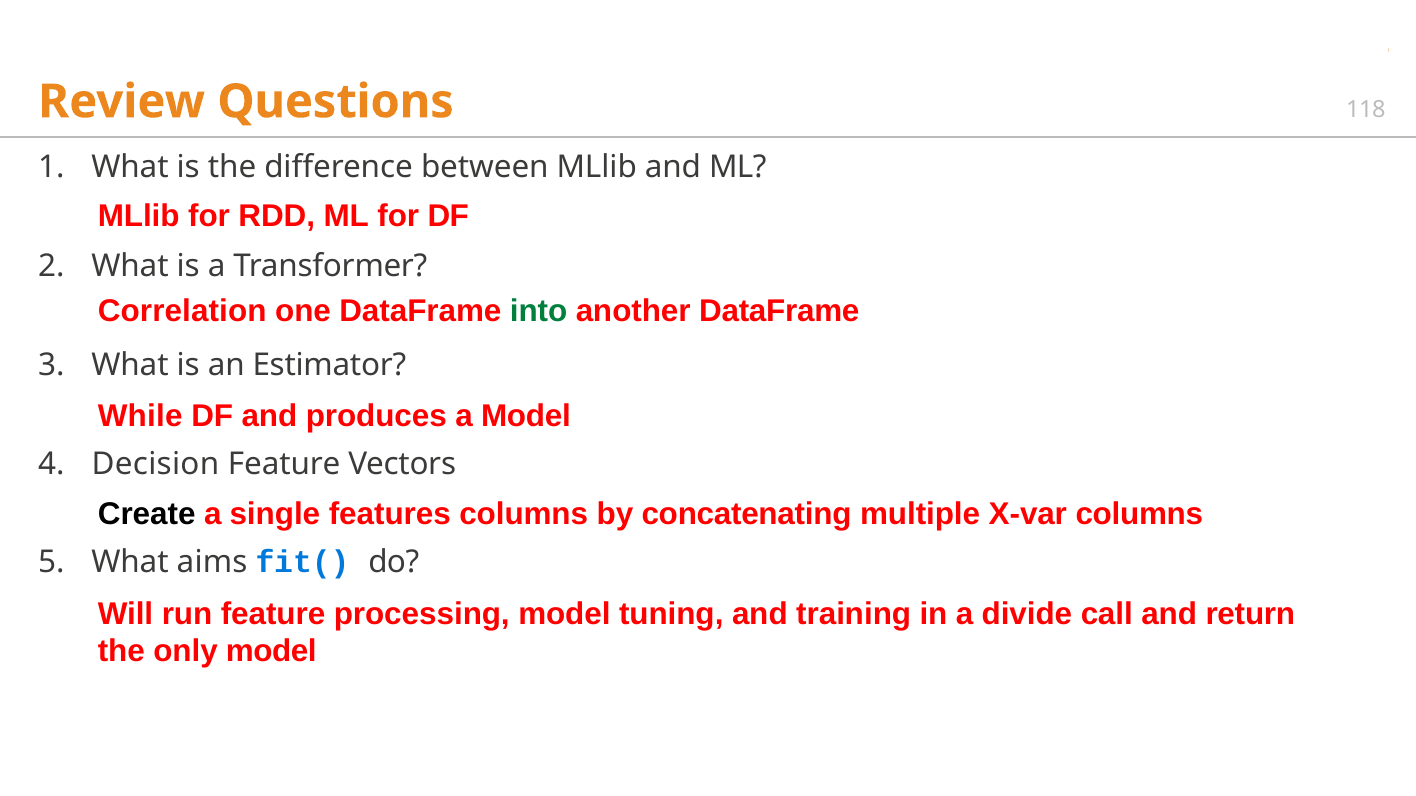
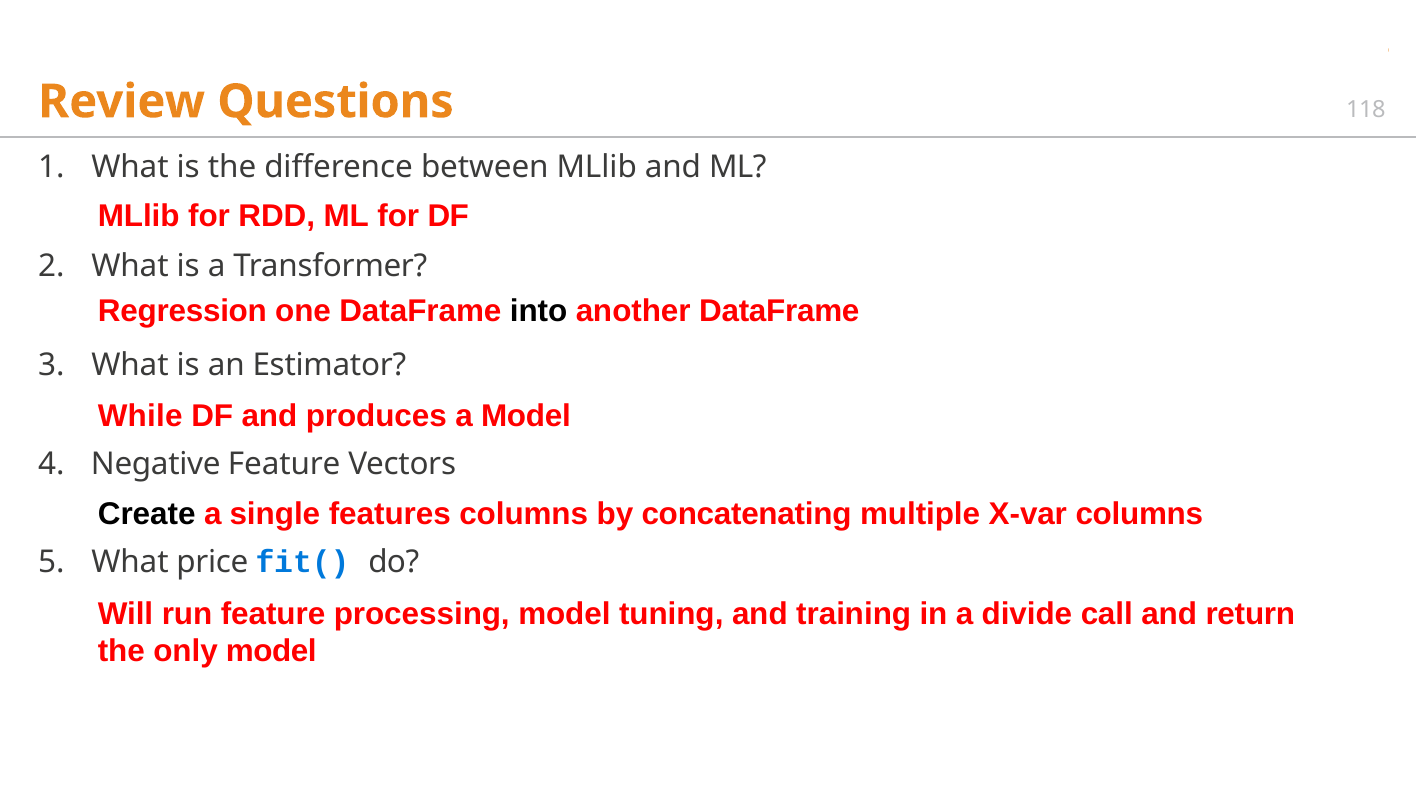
Correlation: Correlation -> Regression (182, 312)
into colour: green -> black (539, 312)
Decision: Decision -> Negative (156, 465)
aims: aims -> price (212, 562)
